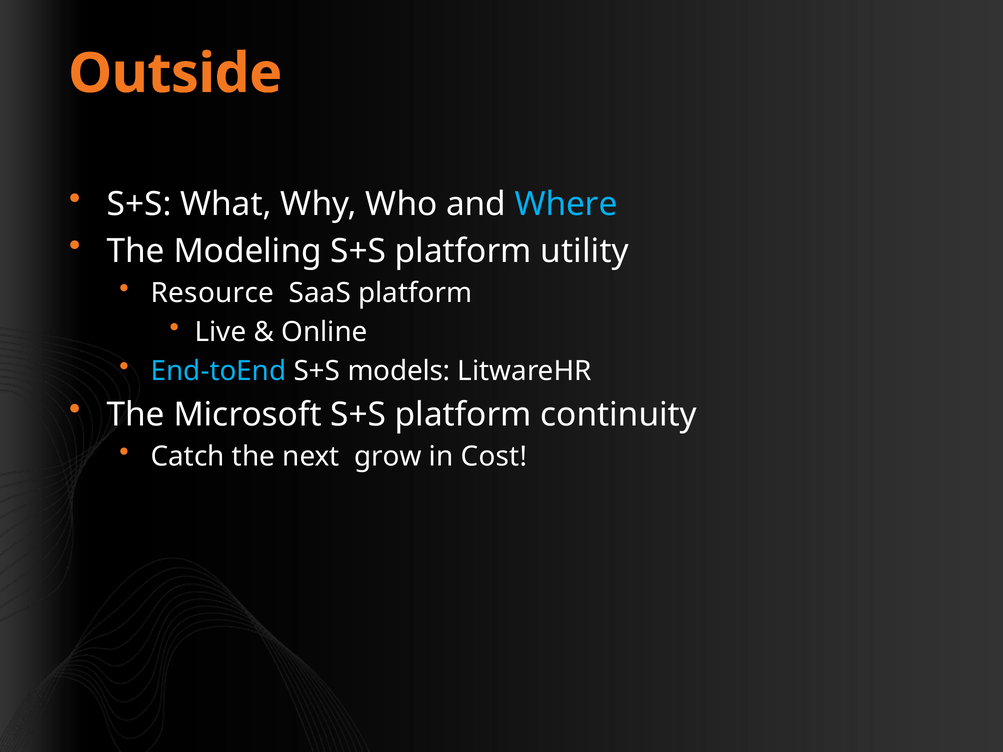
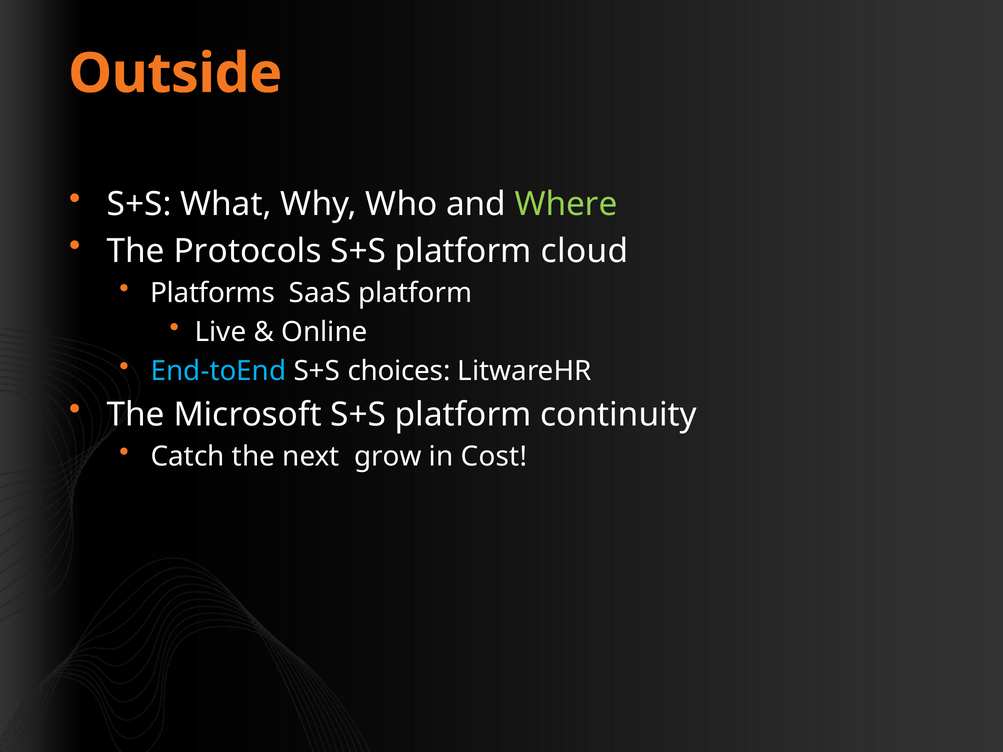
Where colour: light blue -> light green (566, 204)
Modeling: Modeling -> Protocols (248, 251)
utility: utility -> cloud (584, 251)
Resource: Resource -> Platforms (213, 293)
models: models -> choices (399, 371)
